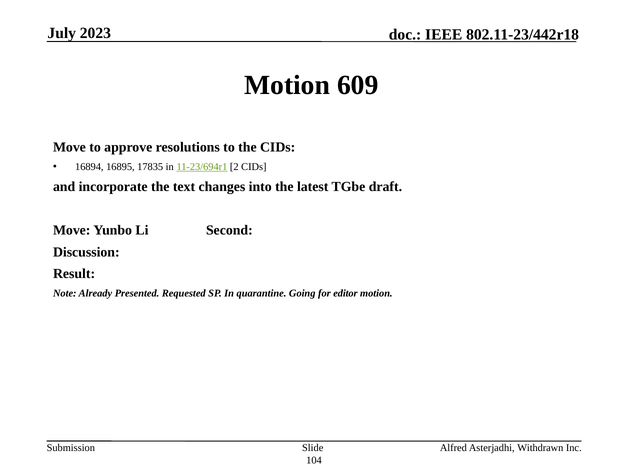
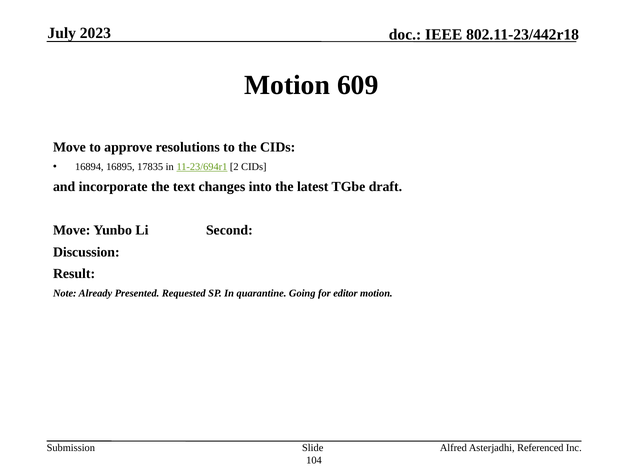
Withdrawn: Withdrawn -> Referenced (540, 448)
